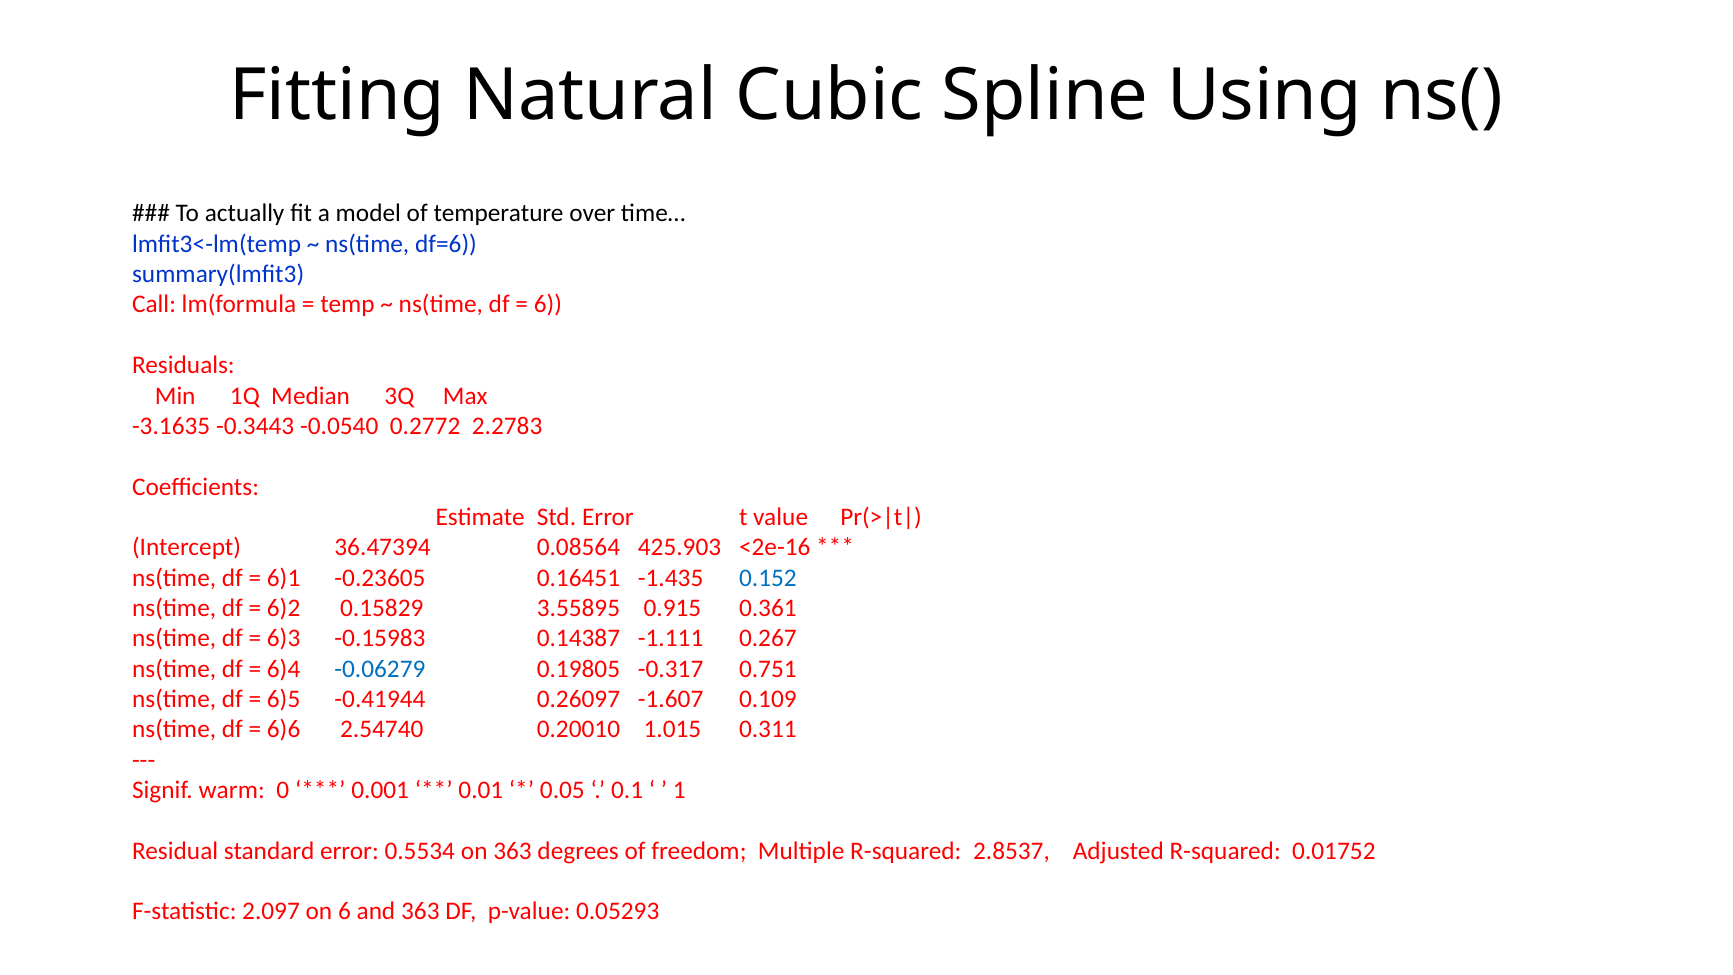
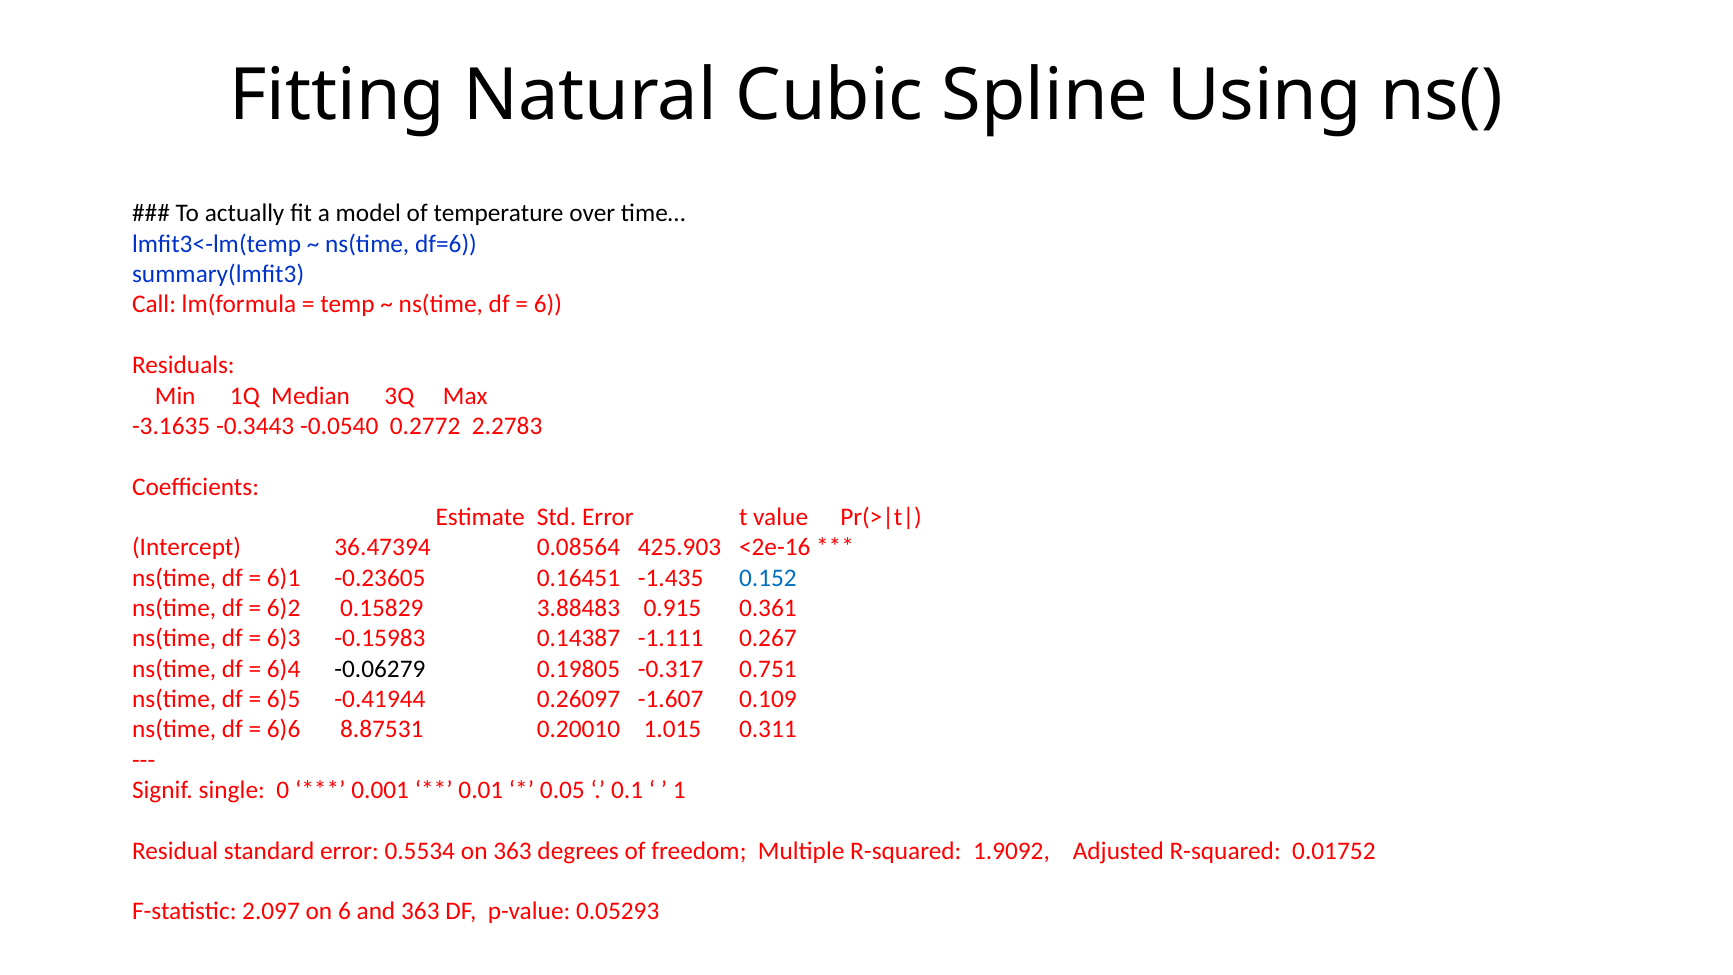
3.55895: 3.55895 -> 3.88483 (578, 608)
-0.06279 colour: blue -> black (380, 669)
2.54740: 2.54740 -> 8.87531 (382, 729)
warm: warm -> single (232, 790)
2.8537: 2.8537 -> 1.9092 (1011, 851)
